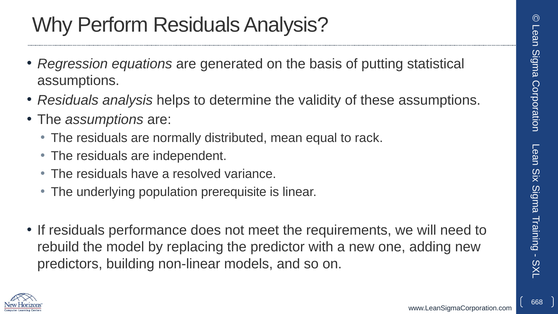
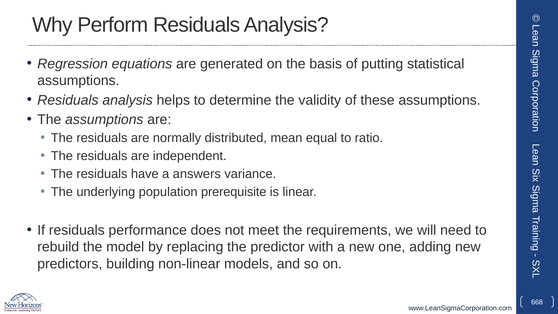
rack: rack -> ratio (369, 138)
resolved: resolved -> answers (197, 174)
